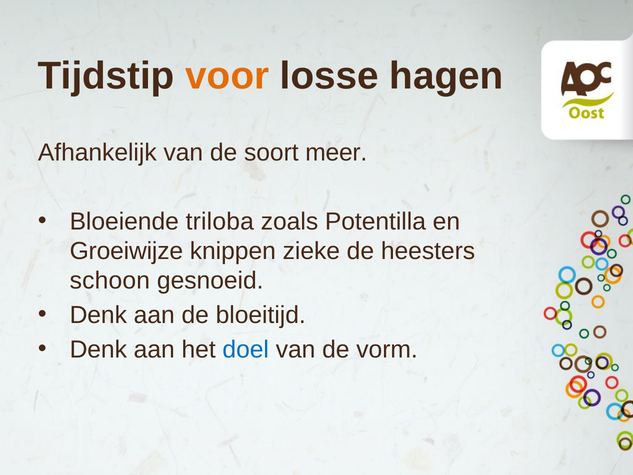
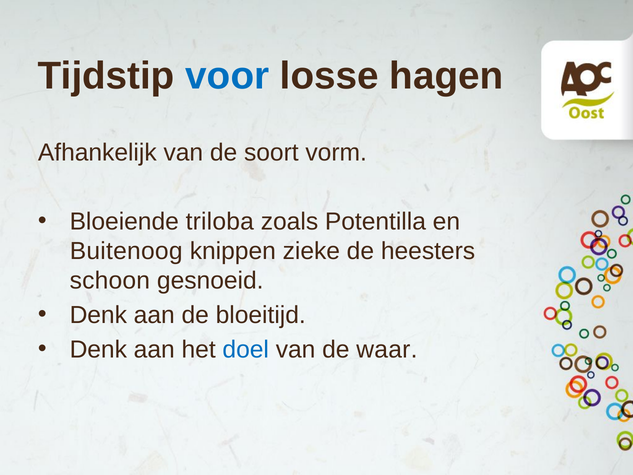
voor colour: orange -> blue (227, 76)
meer: meer -> vorm (336, 152)
Groeiwijze: Groeiwijze -> Buitenoog (126, 251)
vorm: vorm -> waar (387, 349)
